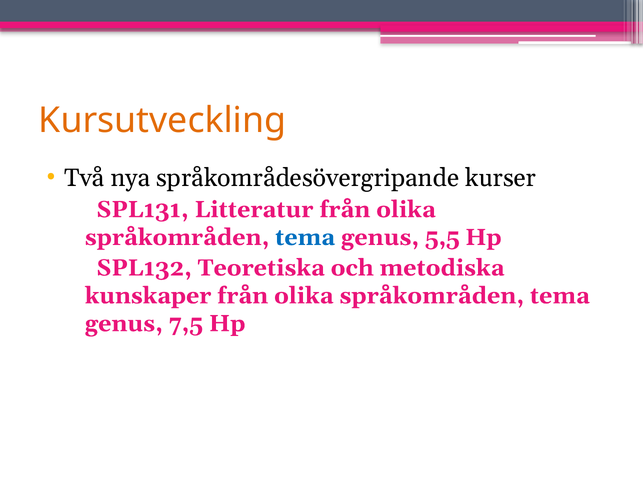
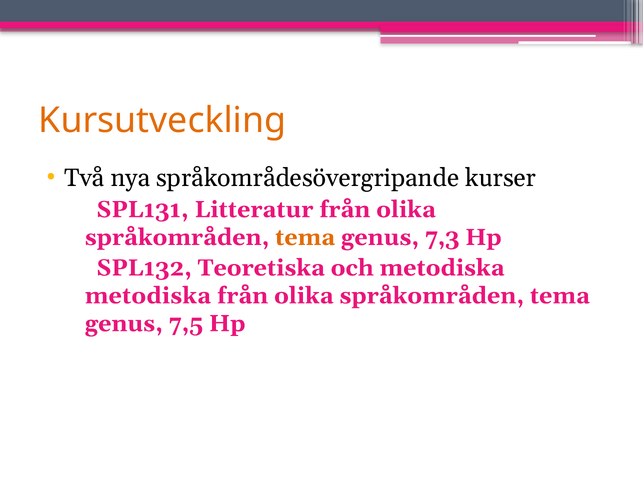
tema colour: blue -> orange (305, 237)
5,5: 5,5 -> 7,3 (442, 237)
kunskaper: kunskaper -> metodiska (148, 296)
